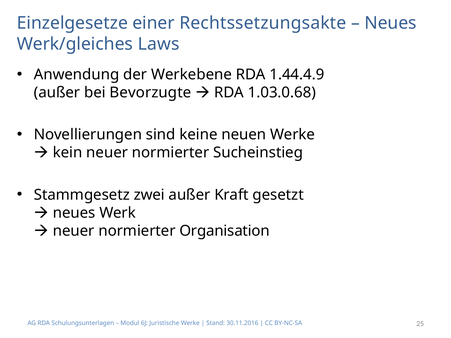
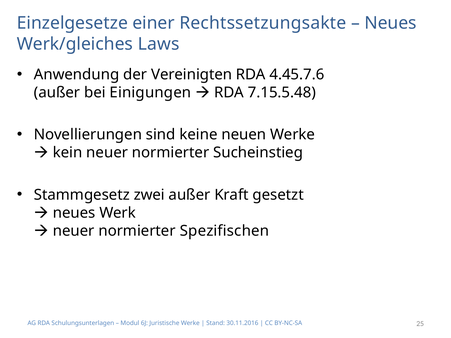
Werkebene: Werkebene -> Vereinigten (192, 75)
1.44.4.9: 1.44.4.9 -> 4.45.7.6 (297, 75)
Bevorzugte: Bevorzugte -> Einigungen (150, 93)
1.03.0.68: 1.03.0.68 -> 7.15.5.48 (282, 93)
Organisation: Organisation -> Spezifischen (224, 231)
